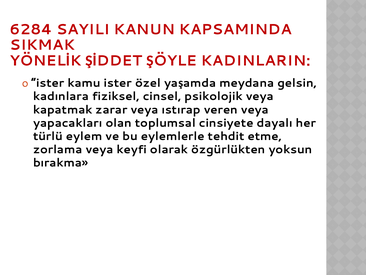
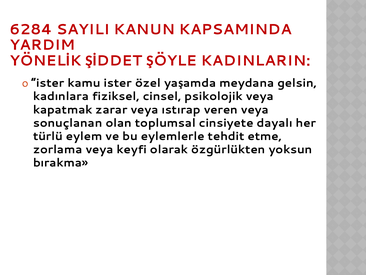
SIKMAK: SIKMAK -> YARDIM (42, 45)
yapacakları: yapacakları -> sonuçlanan (68, 123)
